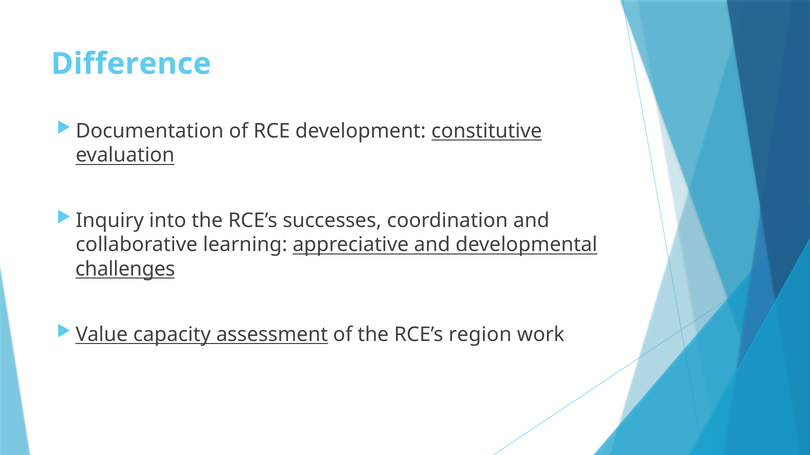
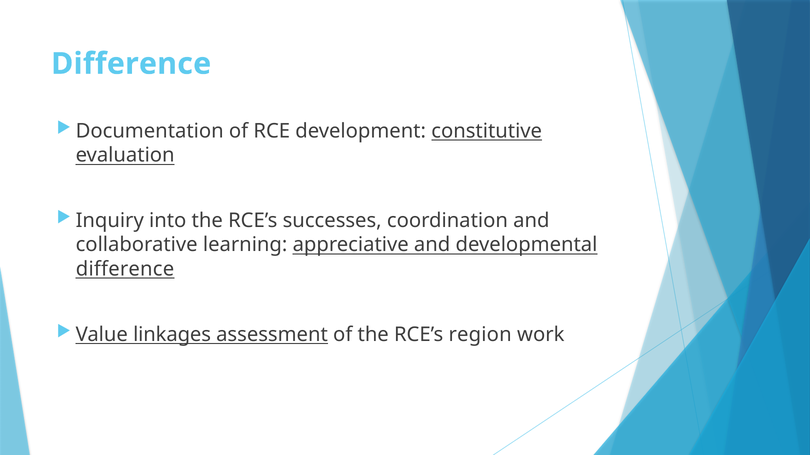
challenges: challenges -> difference (125, 269)
capacity: capacity -> linkages (172, 335)
